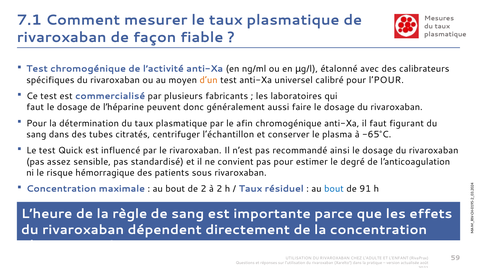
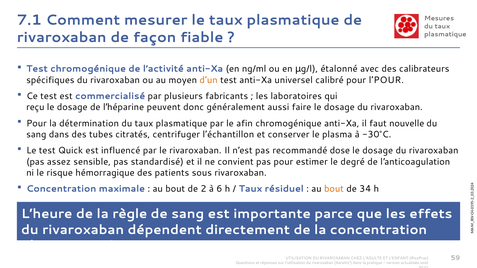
faut: faut -> reçu (35, 107)
figurant: figurant -> nouvelle (407, 123)
-65°C: -65°C -> -30°C (377, 135)
ainsi: ainsi -> dose (340, 151)
à 2: 2 -> 6 (219, 189)
bout colour: blue -> orange (334, 189)
91: 91 -> 34 (365, 189)
